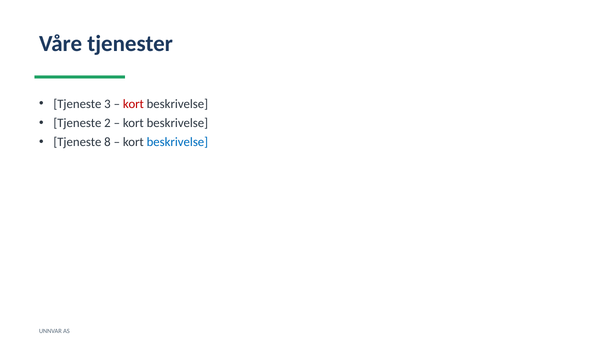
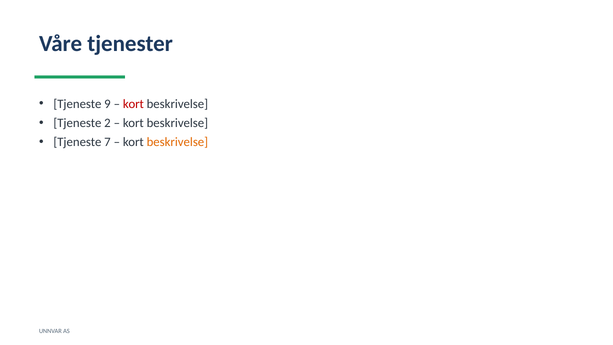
3: 3 -> 9 (107, 104)
8: 8 -> 7 (107, 142)
beskrivelse colour: blue -> orange (177, 142)
